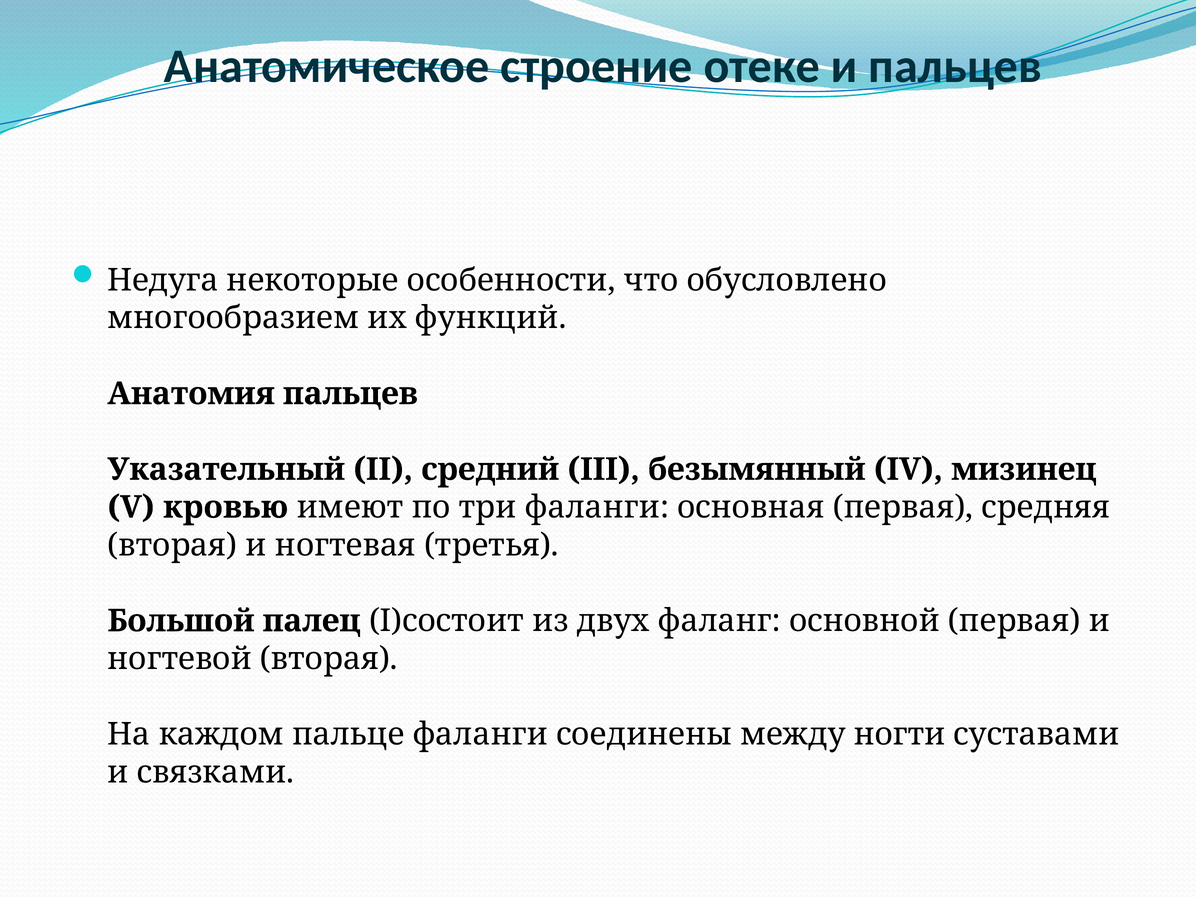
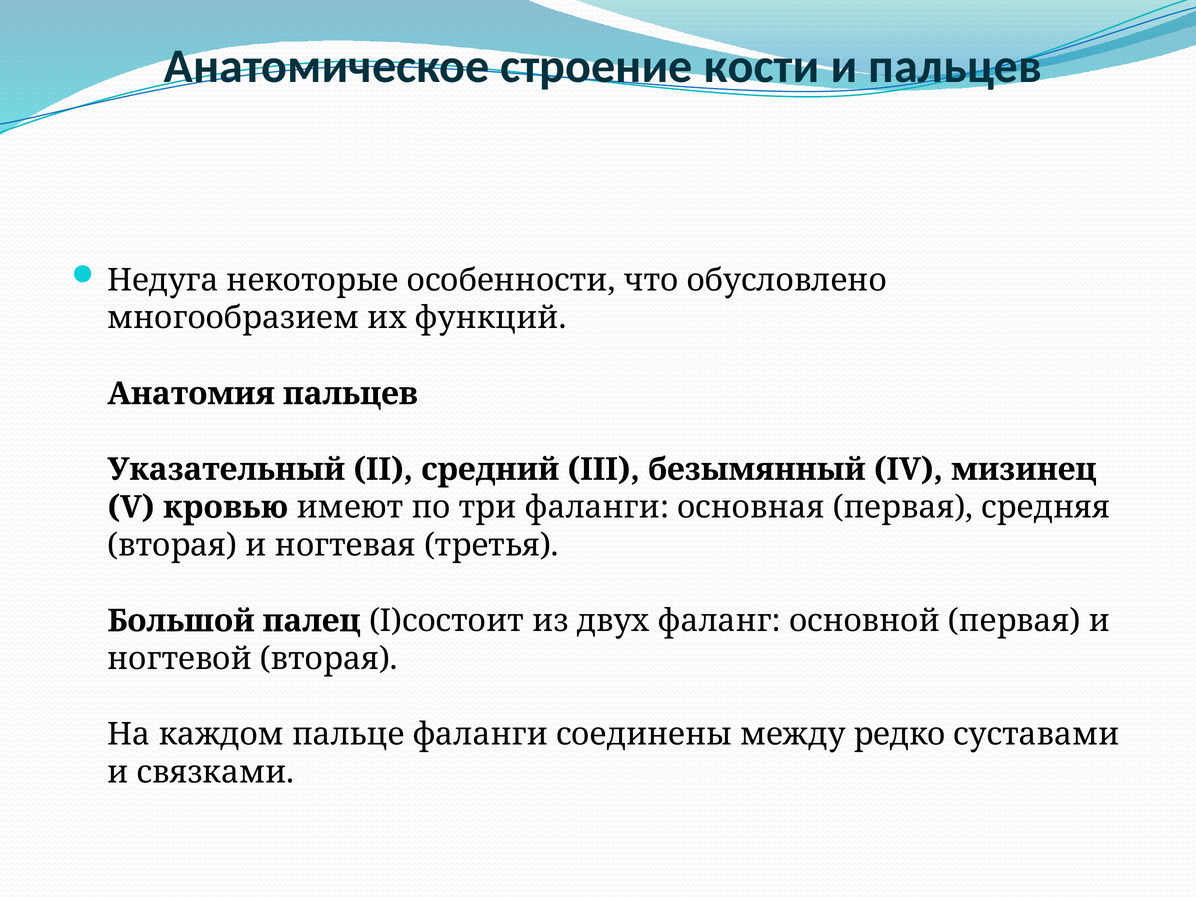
отеке: отеке -> кости (762, 66)
ногти: ногти -> редко (900, 734)
